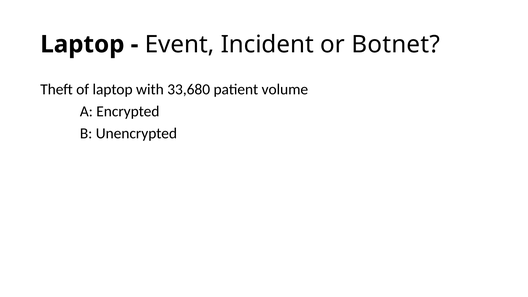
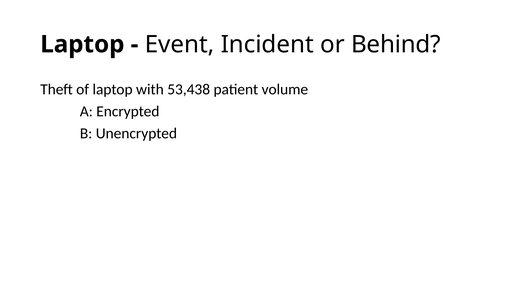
Botnet: Botnet -> Behind (396, 44)
33,680: 33,680 -> 53,438 (189, 89)
